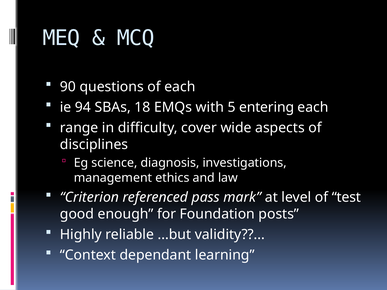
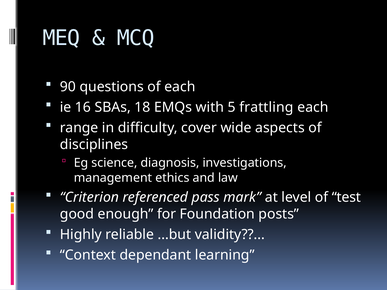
94: 94 -> 16 (83, 107)
entering: entering -> frattling (266, 107)
